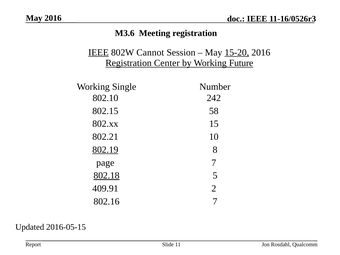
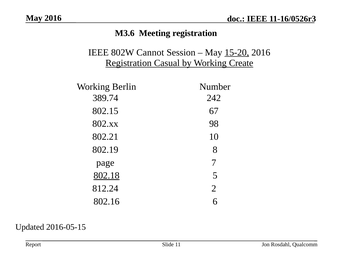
IEEE underline: present -> none (98, 52)
Center: Center -> Casual (167, 63)
Future: Future -> Create (241, 63)
Single: Single -> Berlin (124, 87)
802.10: 802.10 -> 389.74 (105, 98)
58: 58 -> 67 (214, 111)
15: 15 -> 98 (214, 124)
802.19 underline: present -> none (105, 150)
409.91: 409.91 -> 812.24 (105, 189)
802.16 7: 7 -> 6 (215, 201)
